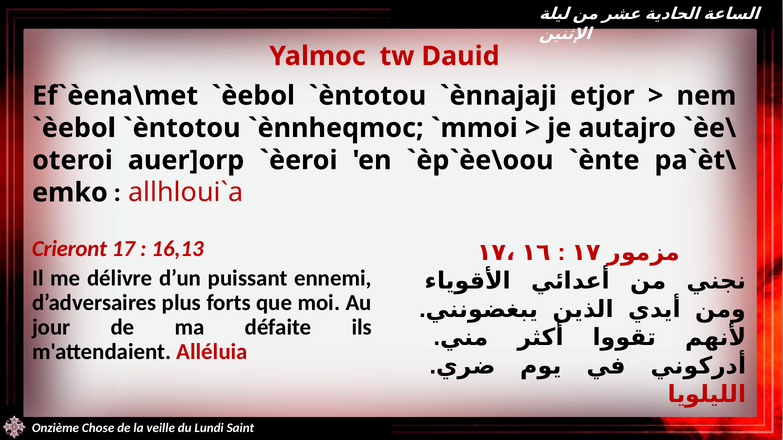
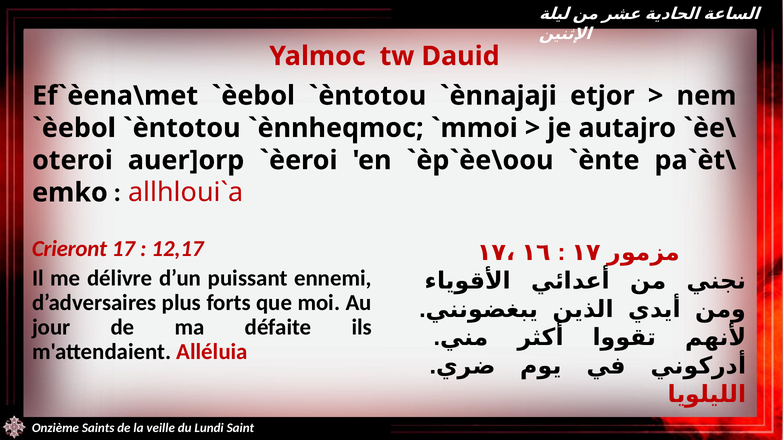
16,13: 16,13 -> 12,17 (178, 249)
Chose: Chose -> Saints (98, 428)
